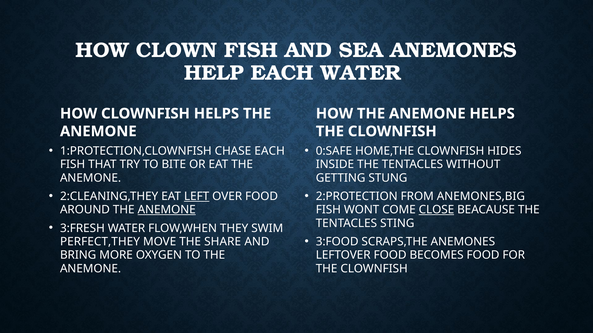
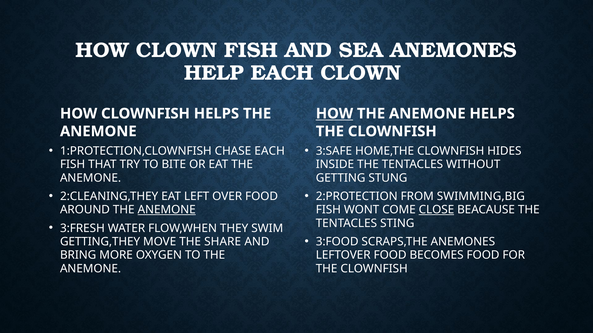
EACH WATER: WATER -> CLOWN (361, 73)
HOW underline: none -> present (334, 114)
0:SAFE: 0:SAFE -> 3:SAFE (334, 151)
LEFT underline: present -> none (197, 197)
ANEMONES,BIG: ANEMONES,BIG -> SWIMMING,BIG (481, 197)
PERFECT,THEY: PERFECT,THEY -> GETTING,THEY (100, 242)
